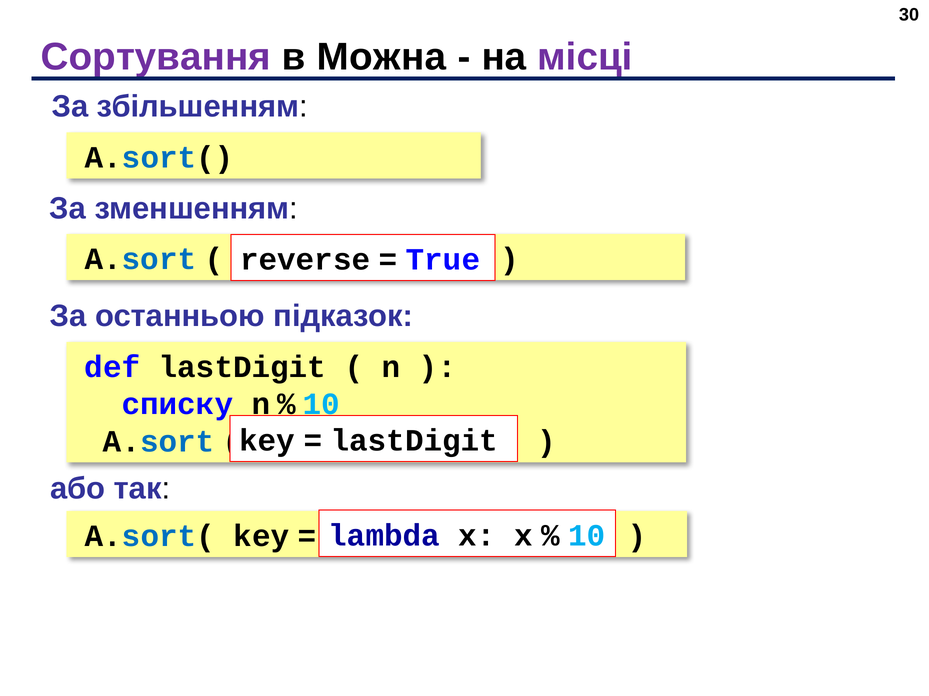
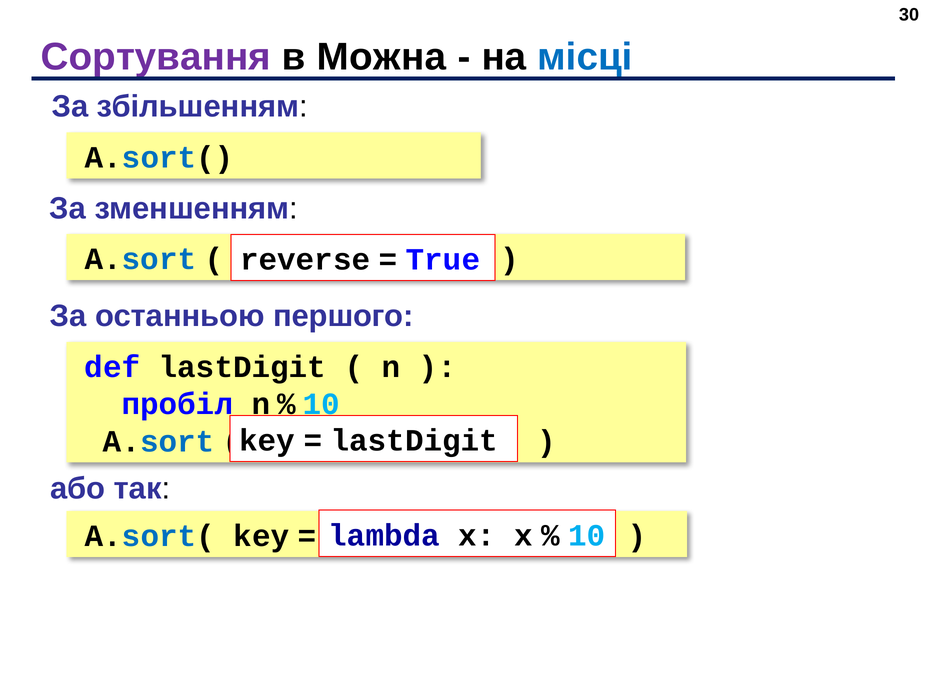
місці colour: purple -> blue (585, 57)
підказок: підказок -> першого (343, 316)
списку: списку -> пробіл (177, 405)
